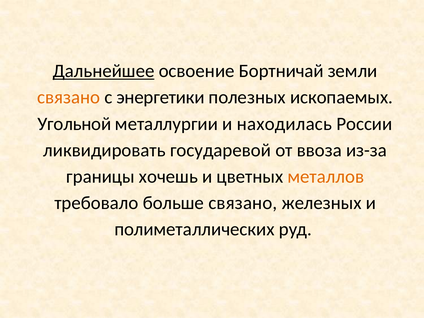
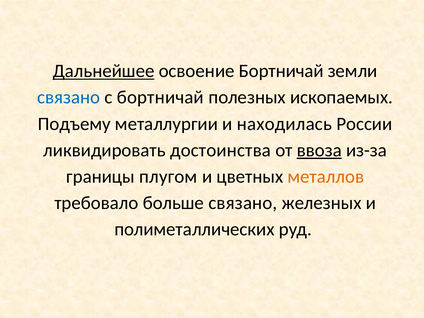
связано colour: orange -> blue (69, 97)
с энергетики: энергетики -> бортничай (160, 97)
Угольной: Угольной -> Подъему (74, 124)
государевой: государевой -> достоинства (220, 150)
ввоза underline: none -> present (319, 150)
хочешь: хочешь -> плугом (168, 177)
